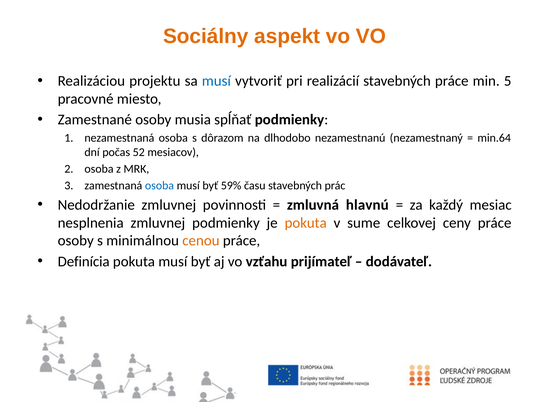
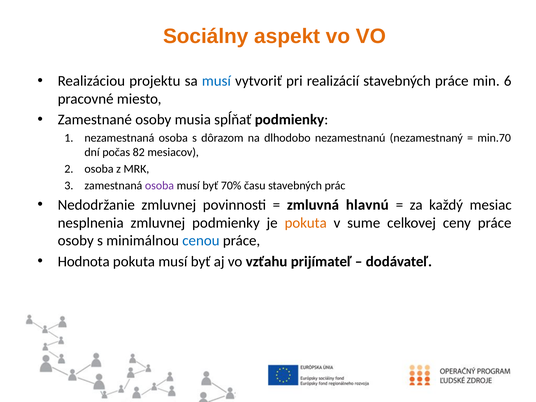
5: 5 -> 6 (508, 81)
min.64: min.64 -> min.70 (494, 138)
52: 52 -> 82 (139, 152)
osoba colour: blue -> purple (159, 186)
59%: 59% -> 70% (231, 186)
cenou colour: orange -> blue (201, 241)
Definícia: Definícia -> Hodnota (84, 261)
